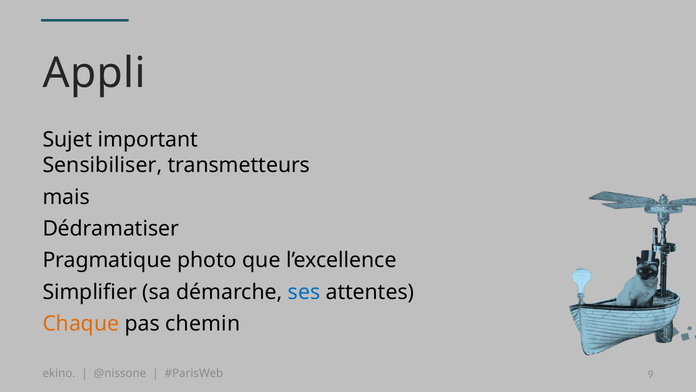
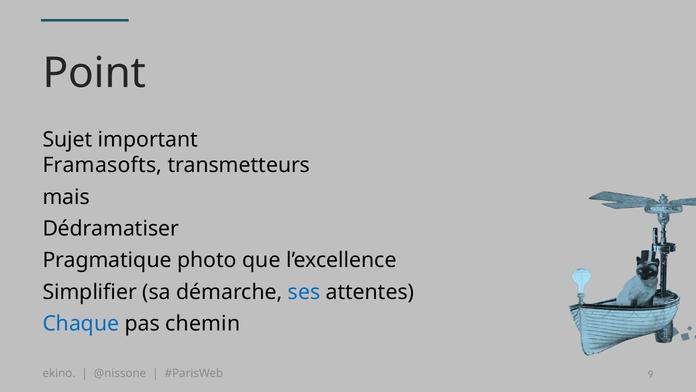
Appli: Appli -> Point (94, 73)
Sensibiliser: Sensibiliser -> Framasofts (102, 165)
Chaque colour: orange -> blue (81, 324)
